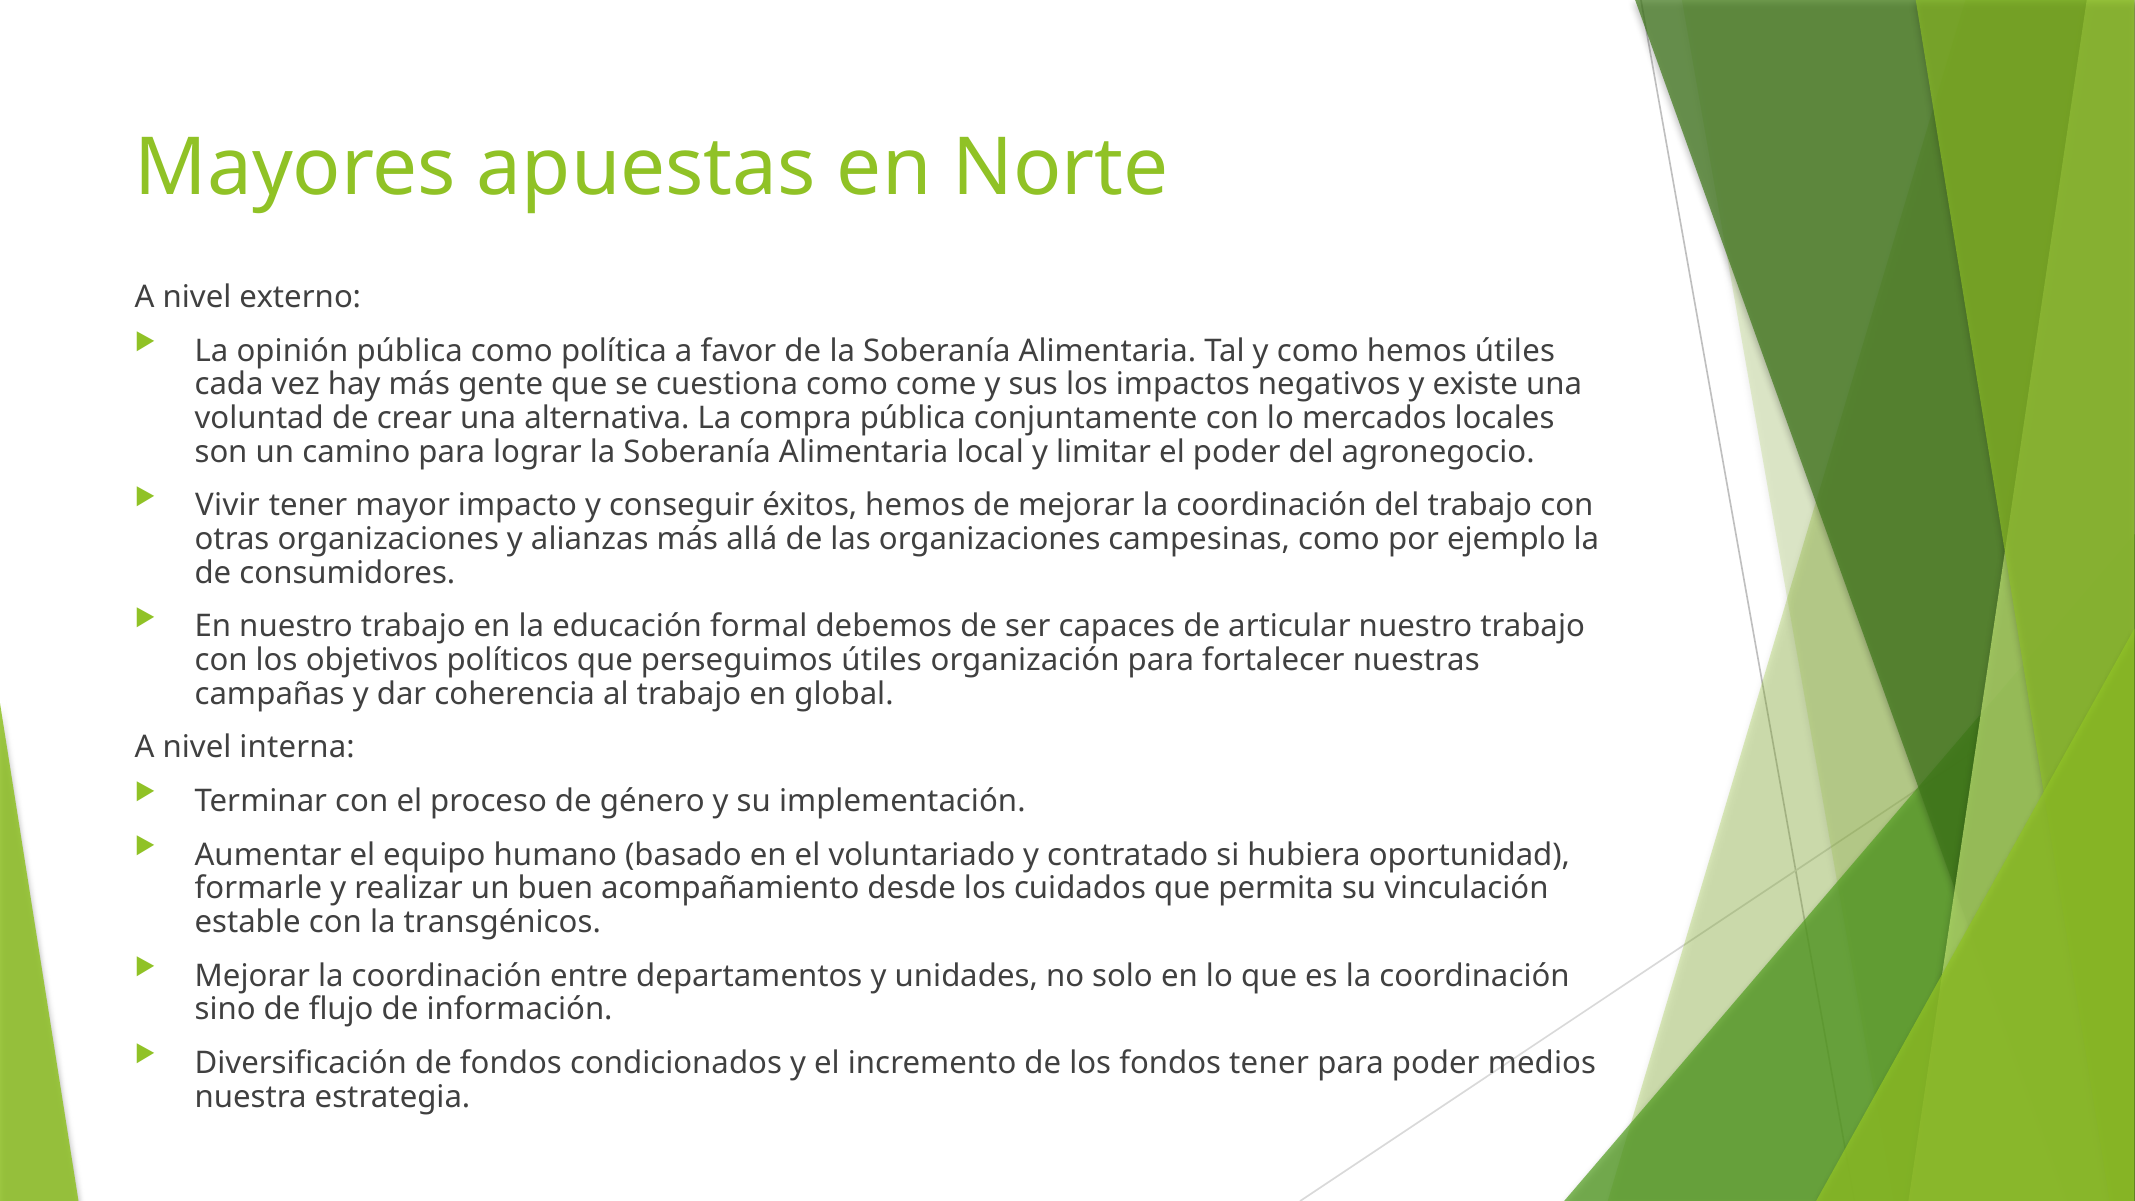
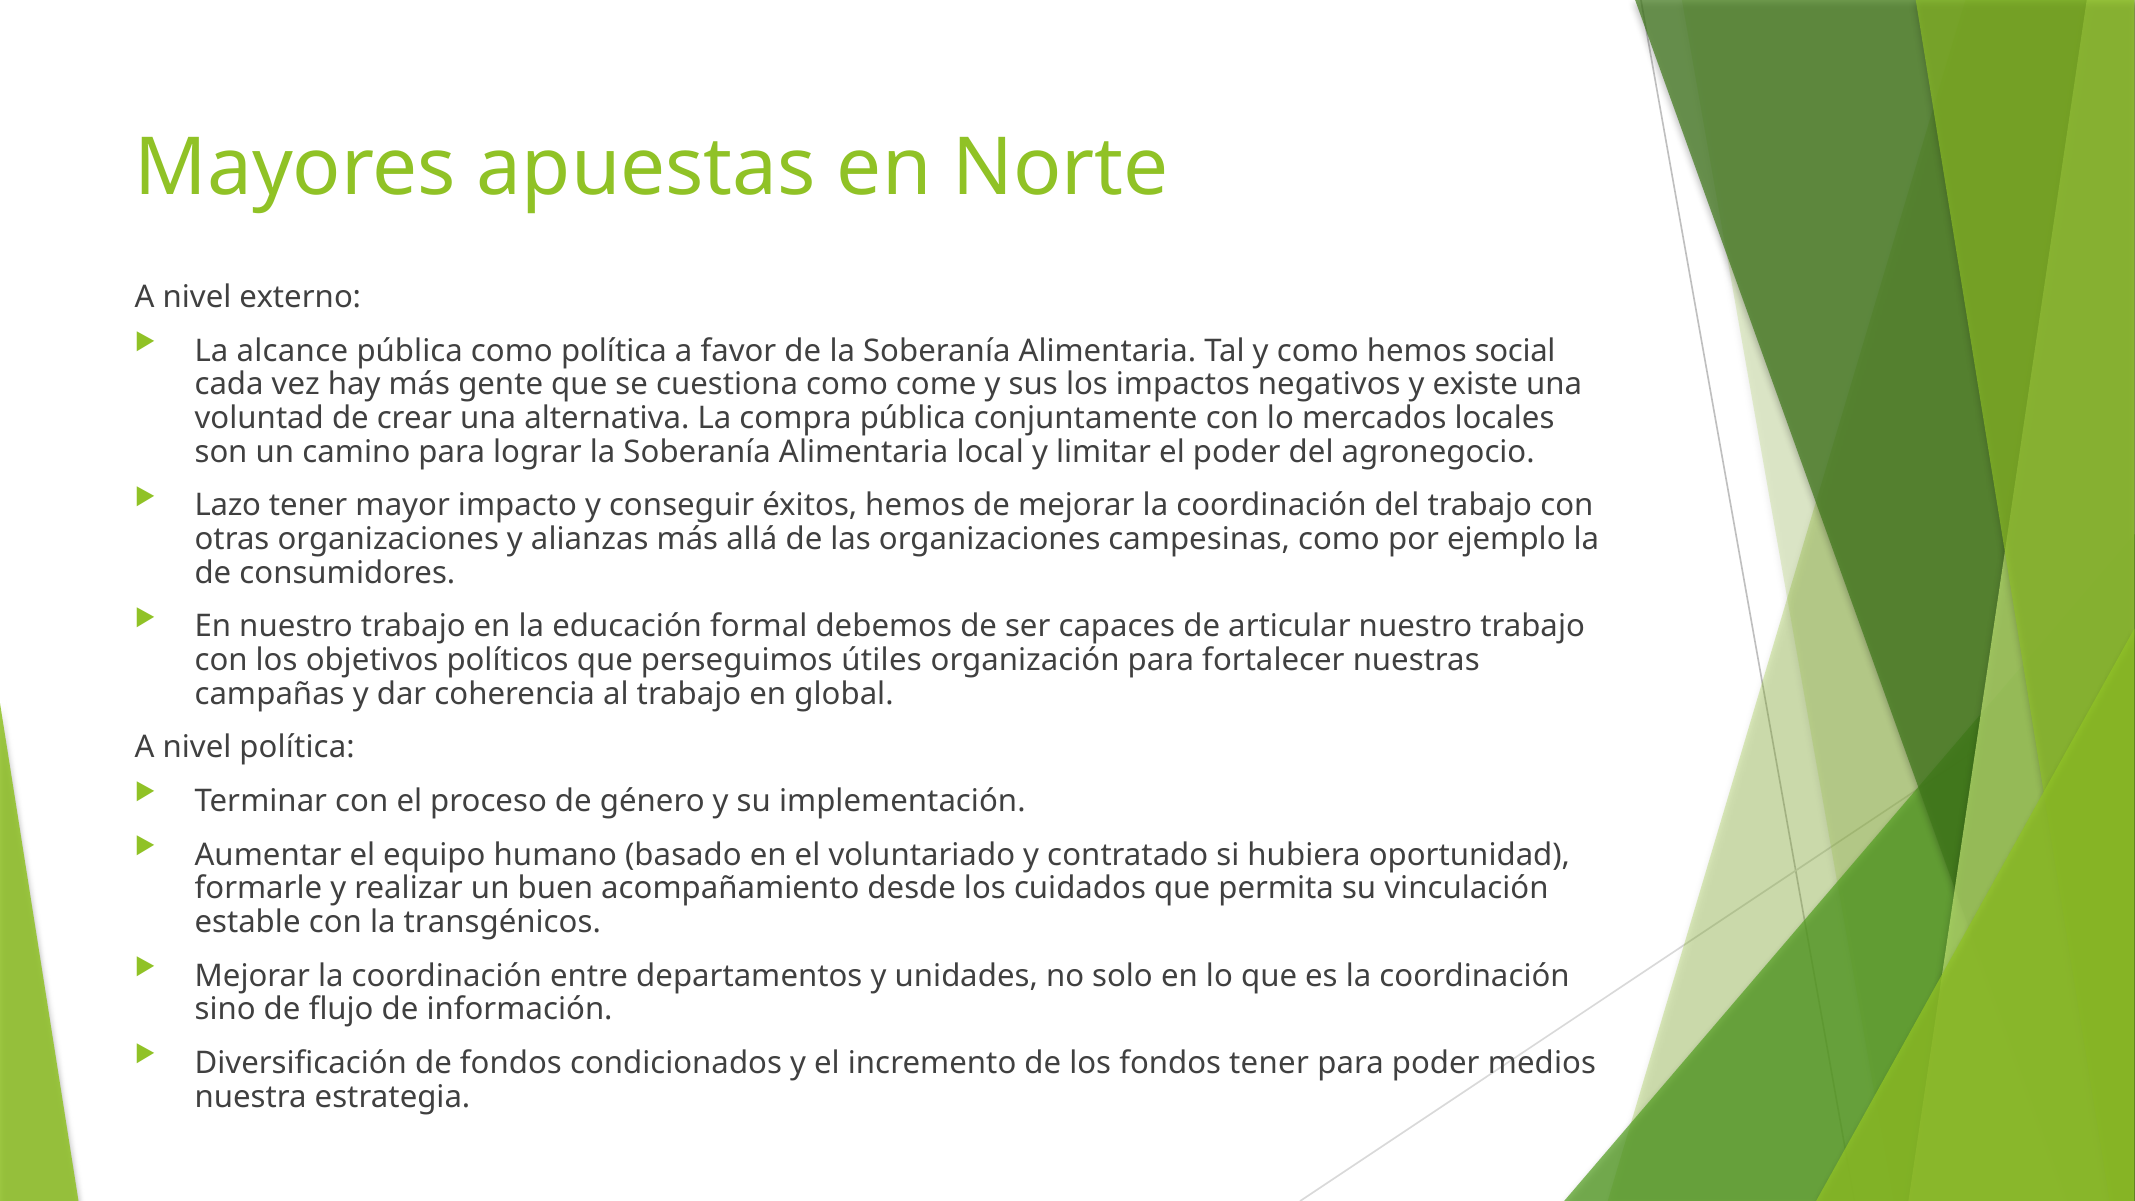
opinión: opinión -> alcance (292, 351)
hemos útiles: útiles -> social (1515, 351)
Vivir: Vivir -> Lazo (228, 506)
nivel interna: interna -> política (297, 747)
